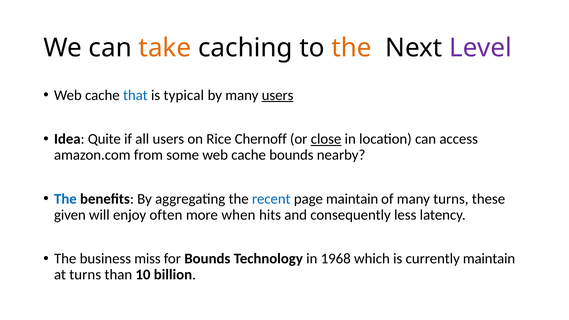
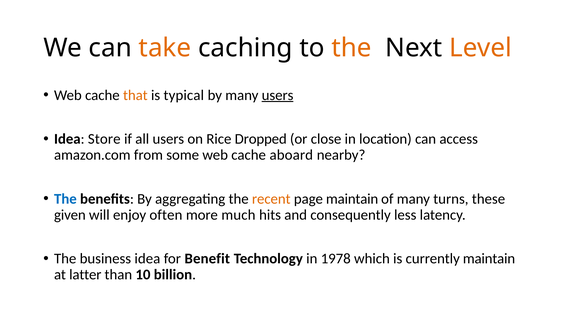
Level colour: purple -> orange (480, 48)
that colour: blue -> orange (135, 95)
Quite: Quite -> Store (104, 139)
Chernoff: Chernoff -> Dropped (261, 139)
close underline: present -> none (326, 139)
cache bounds: bounds -> aboard (291, 155)
recent colour: blue -> orange (271, 199)
when: when -> much (238, 215)
business miss: miss -> idea (147, 259)
for Bounds: Bounds -> Benefit (207, 259)
1968: 1968 -> 1978 (336, 259)
at turns: turns -> latter (85, 275)
